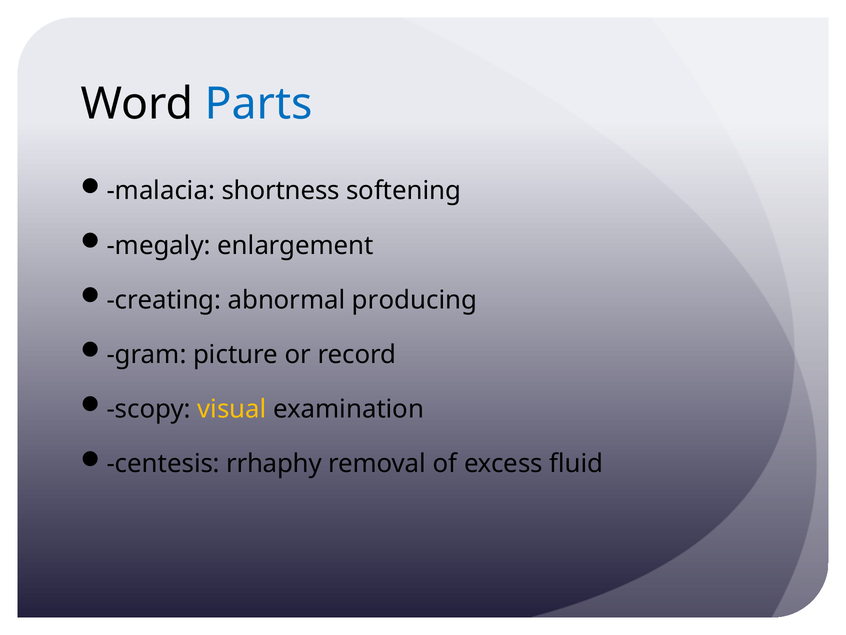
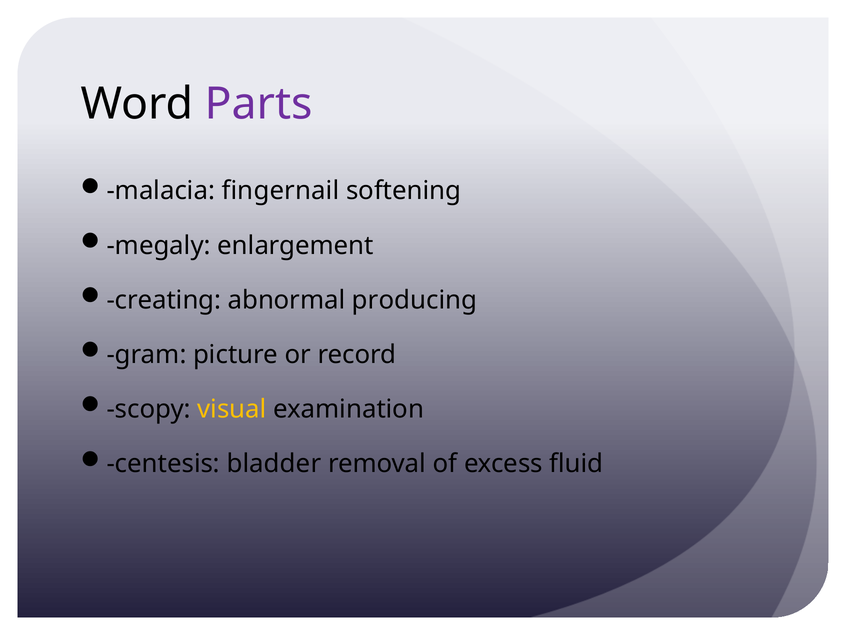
Parts colour: blue -> purple (259, 104)
shortness: shortness -> fingernail (280, 191)
rrhaphy: rrhaphy -> bladder (274, 463)
